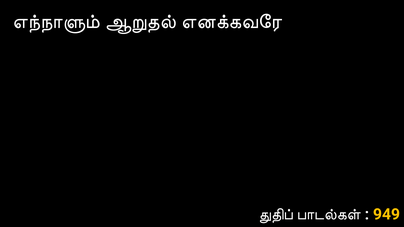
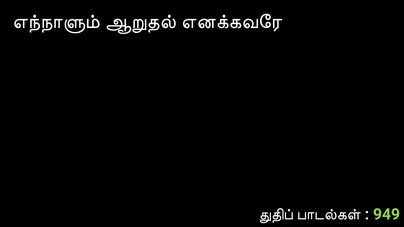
949 colour: yellow -> light green (386, 215)
